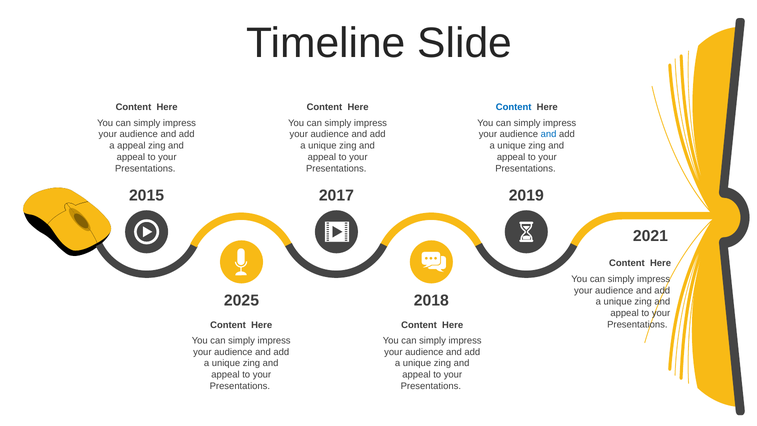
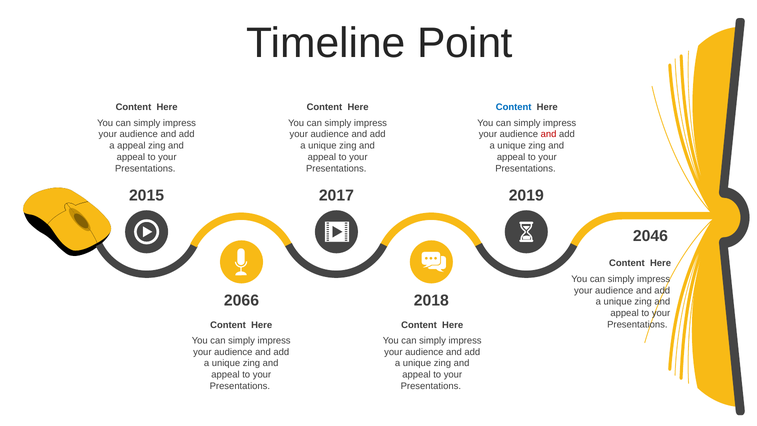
Slide: Slide -> Point (465, 43)
and colour: blue -> red (549, 134)
2021: 2021 -> 2046 (650, 236)
2025: 2025 -> 2066 (241, 300)
